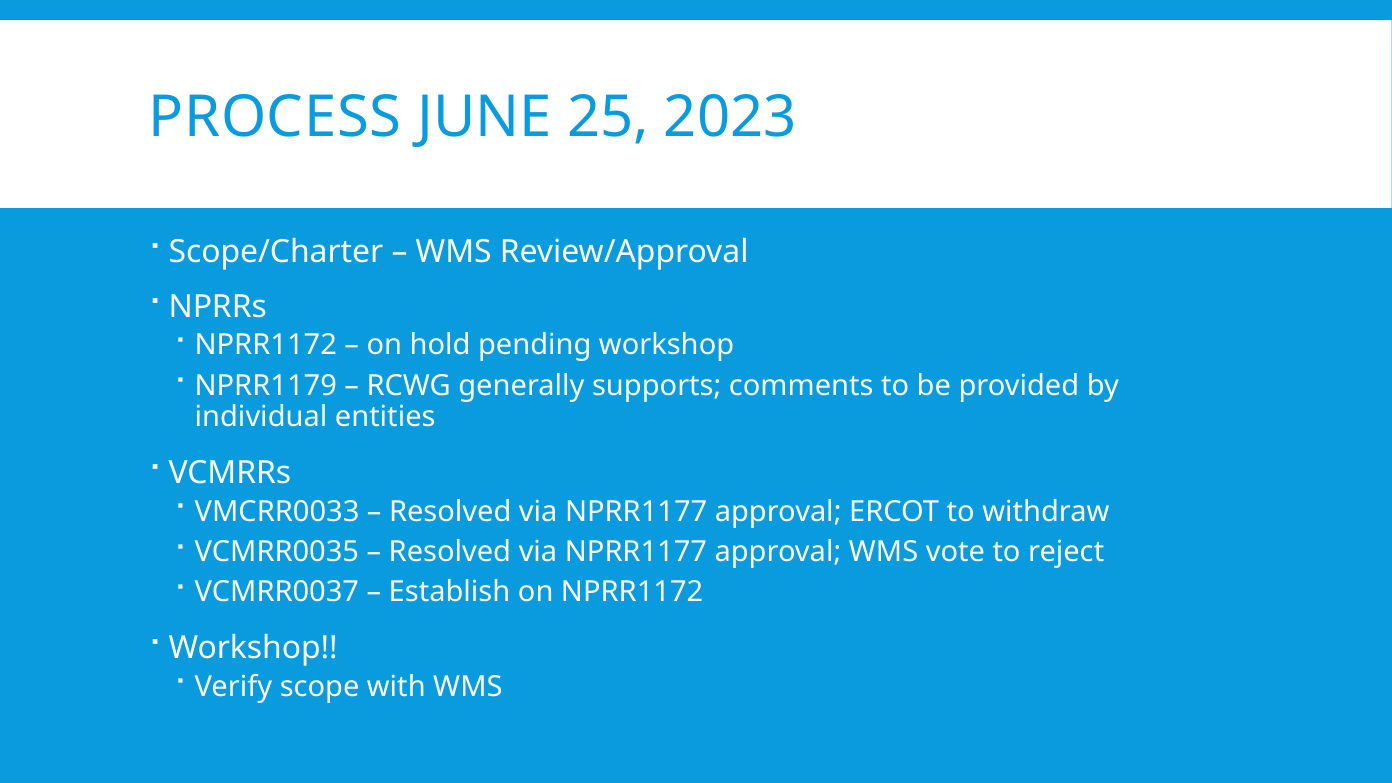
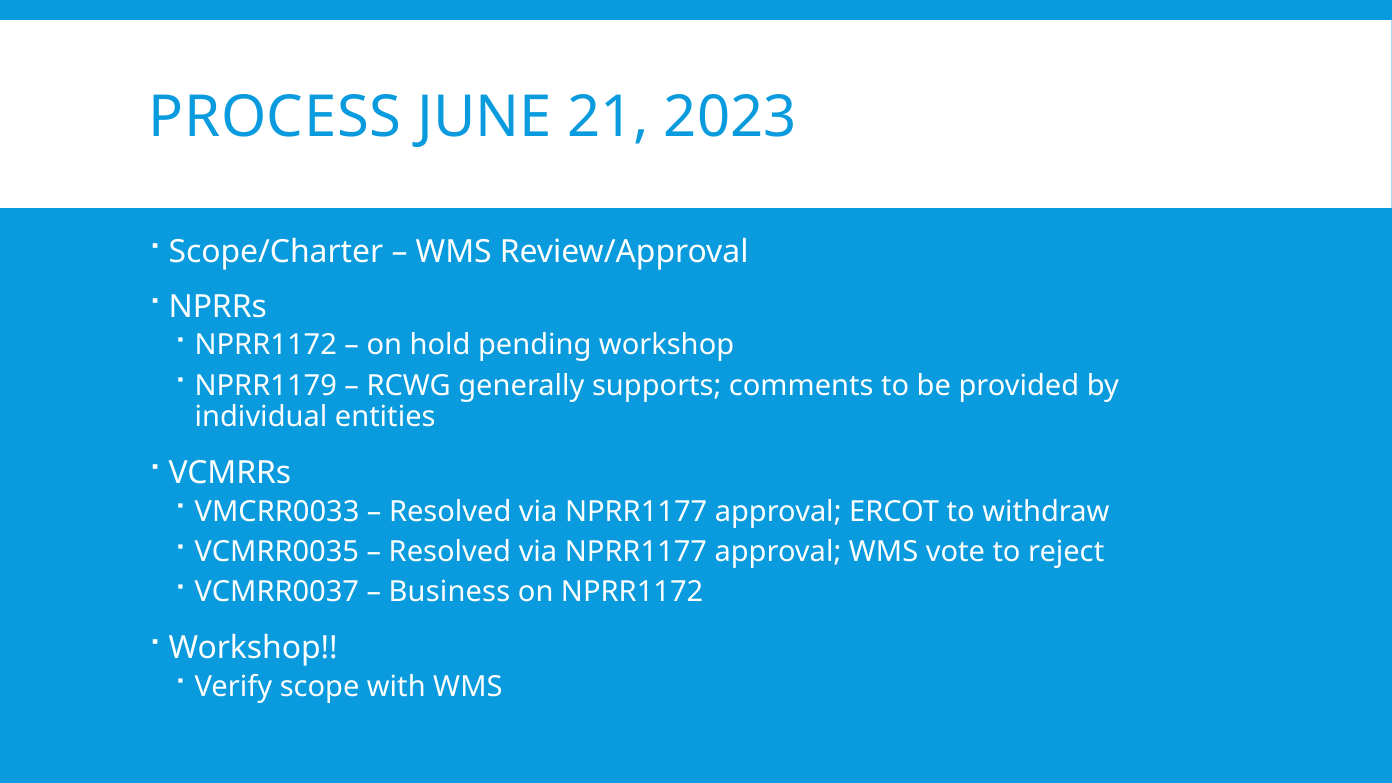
25: 25 -> 21 (608, 117)
Establish: Establish -> Business (449, 592)
